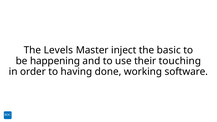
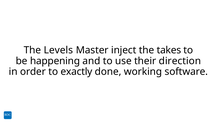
basic: basic -> takes (169, 50)
touching: touching -> direction (180, 61)
having: having -> exactly (76, 72)
